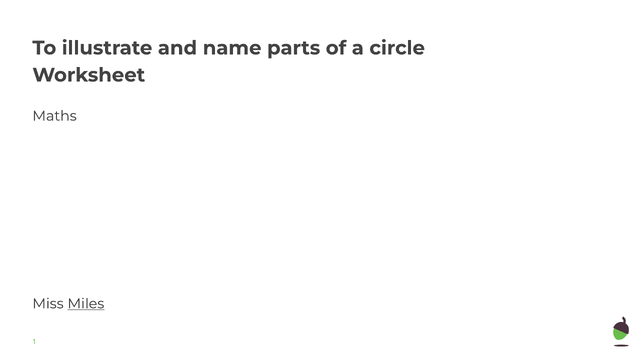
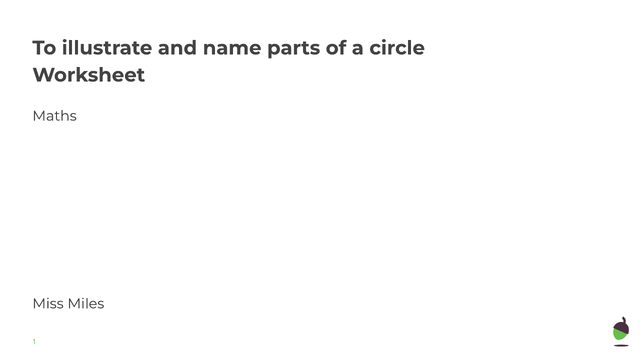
Miles underline: present -> none (86, 304)
